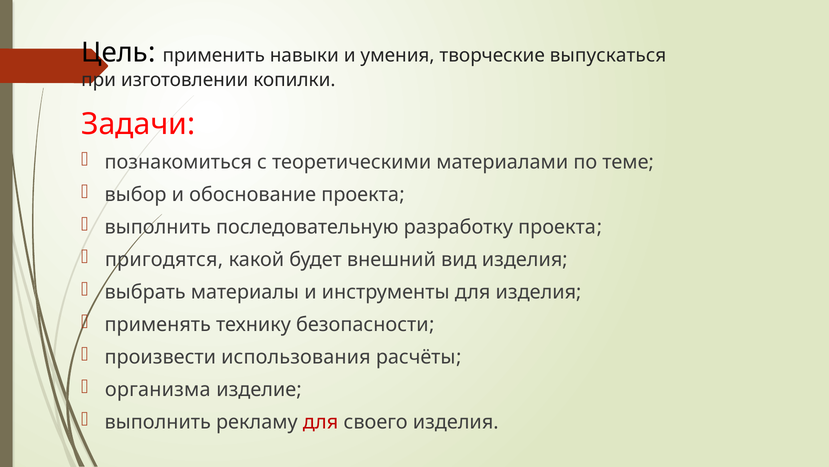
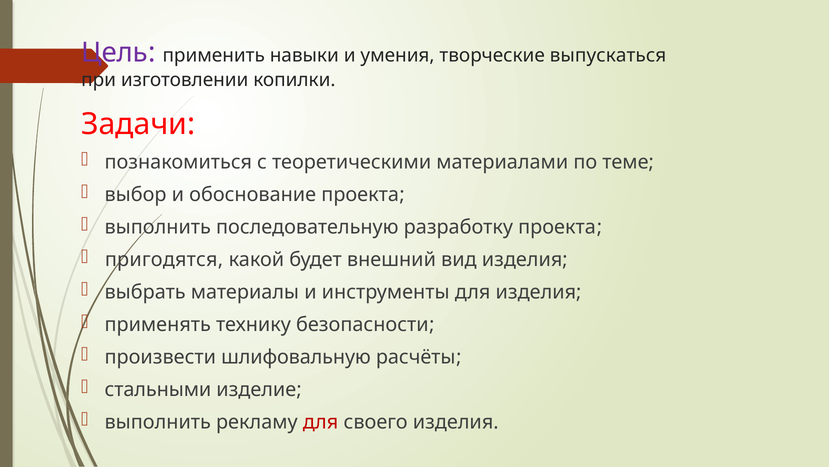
Цель colour: black -> purple (118, 52)
использования: использования -> шлифовальную (296, 357)
организма: организма -> стальными (158, 389)
